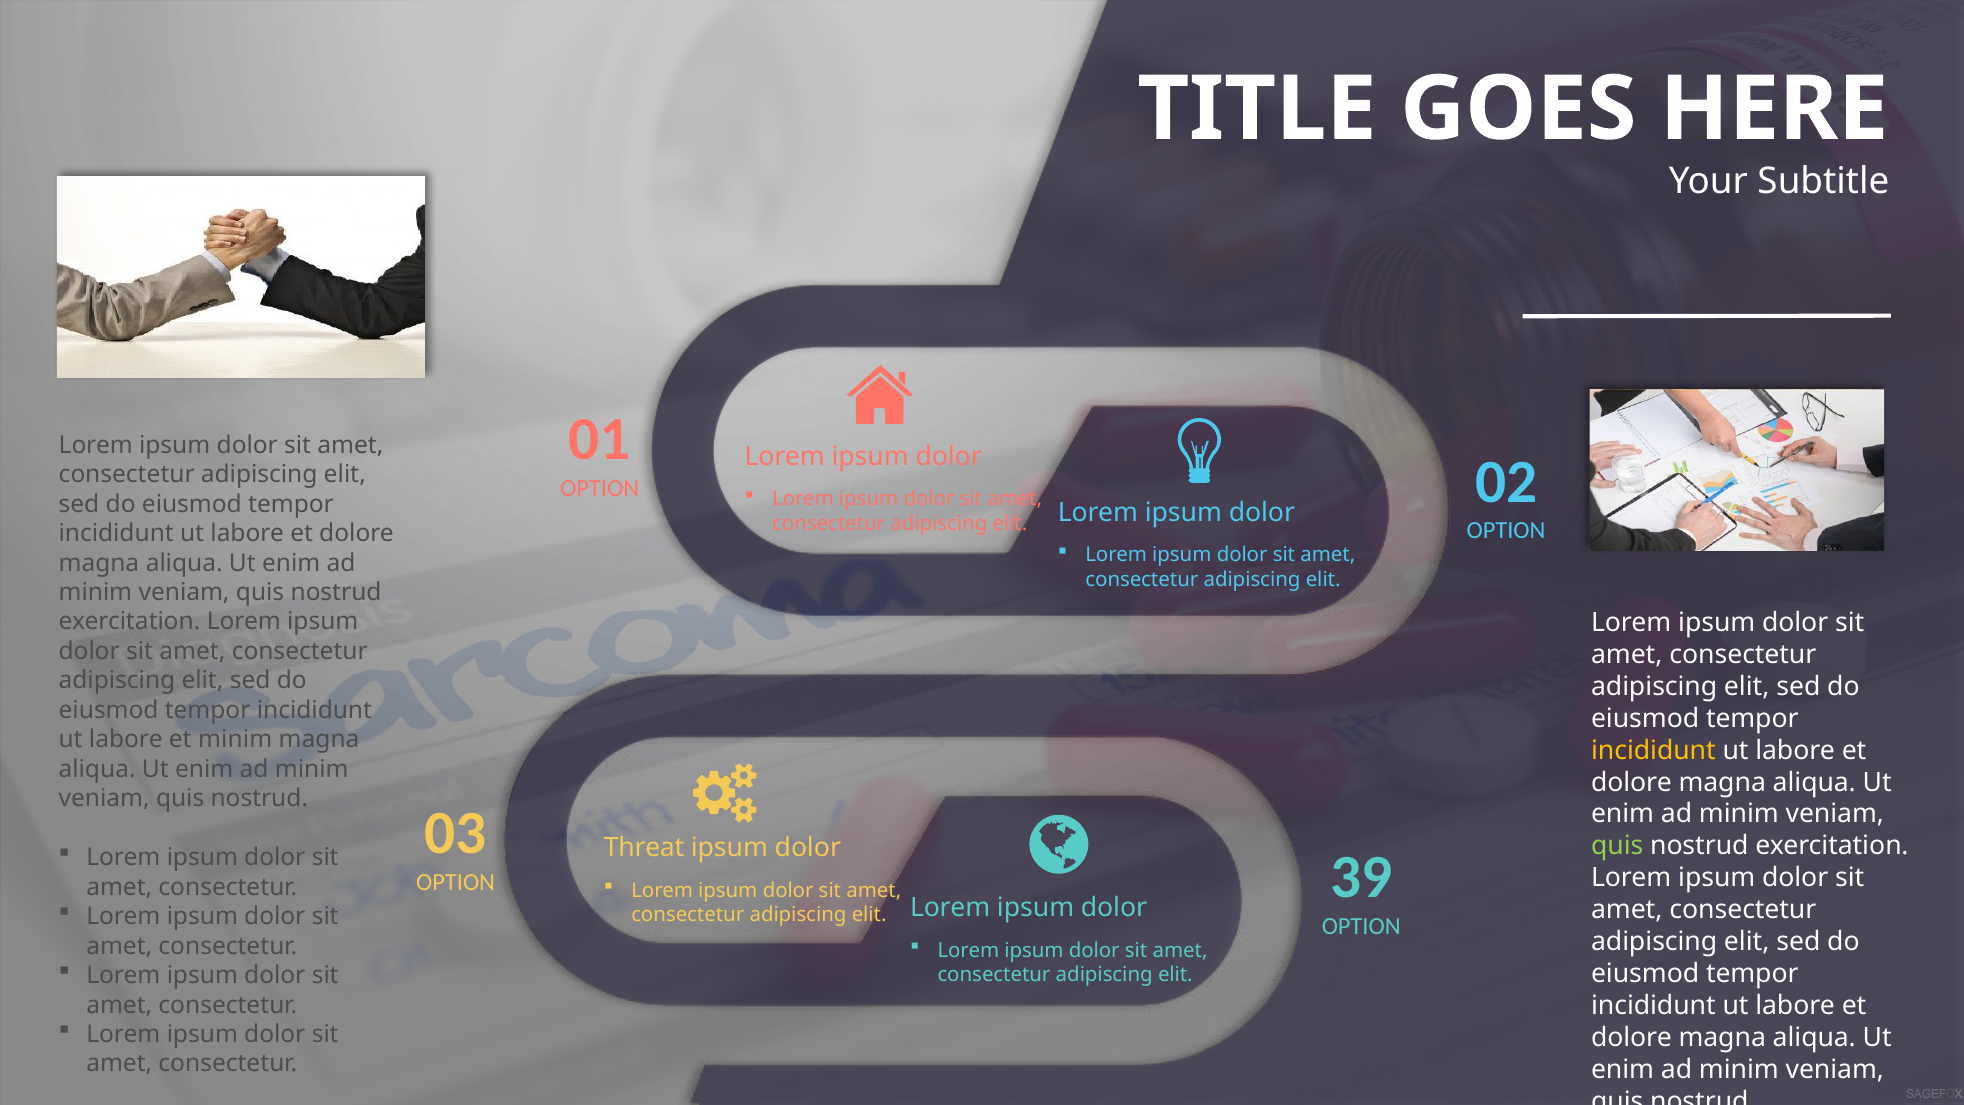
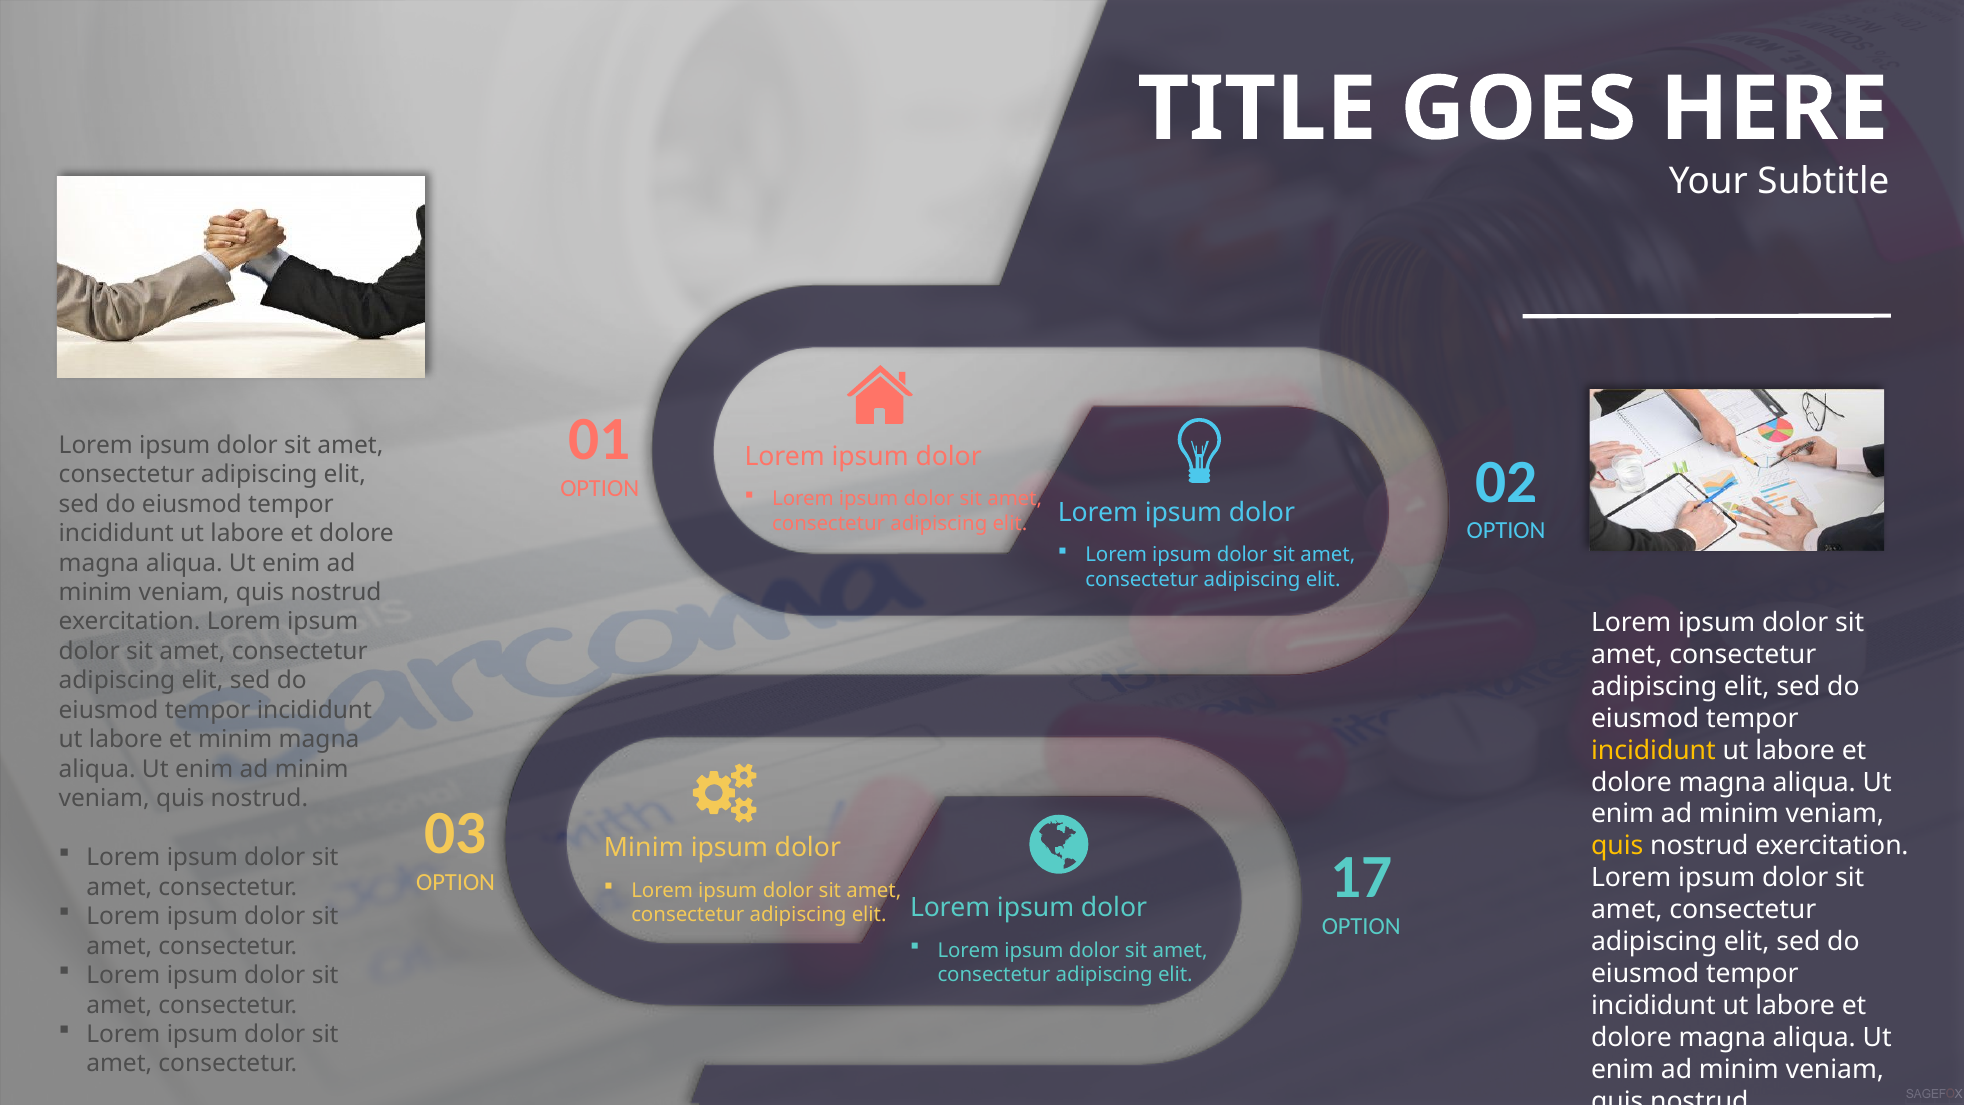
quis colour: light green -> yellow (1617, 846)
Threat: Threat -> Minim (644, 848)
39: 39 -> 17 (1361, 877)
